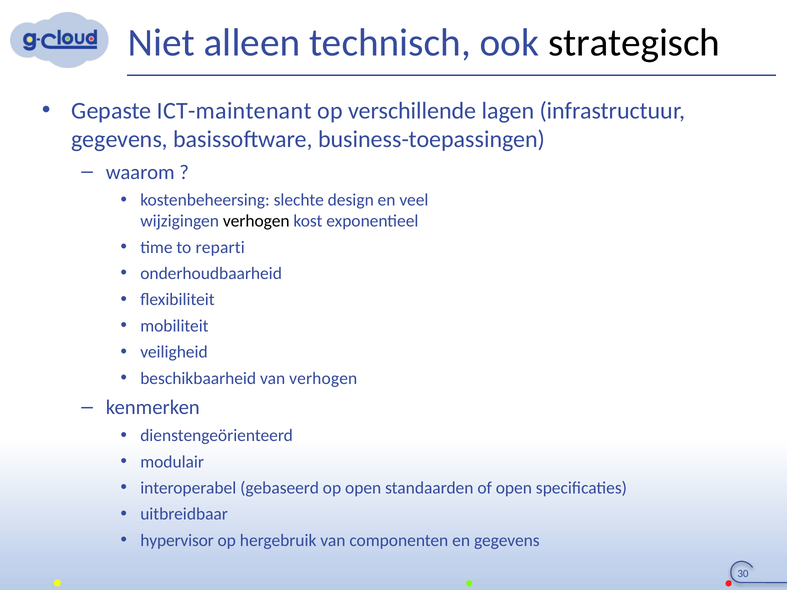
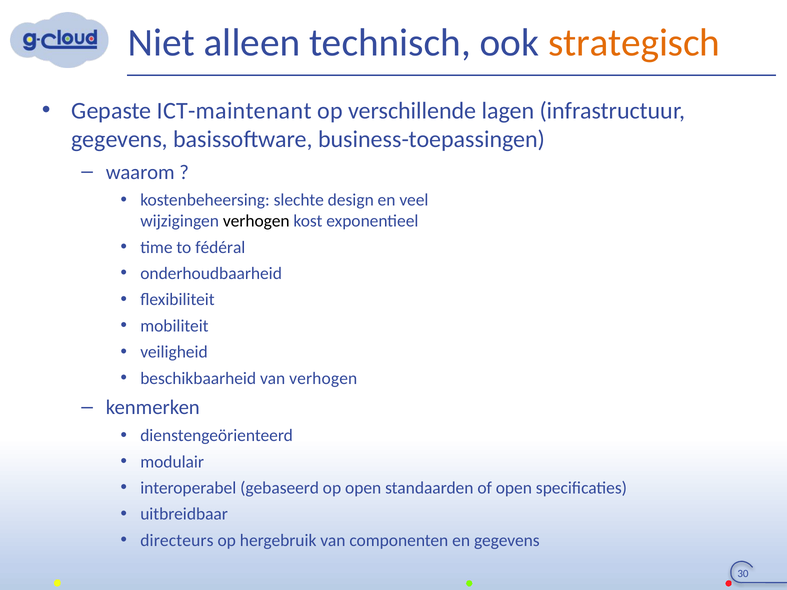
strategisch colour: black -> orange (634, 43)
reparti: reparti -> fédéral (220, 247)
hypervisor: hypervisor -> directeurs (177, 541)
